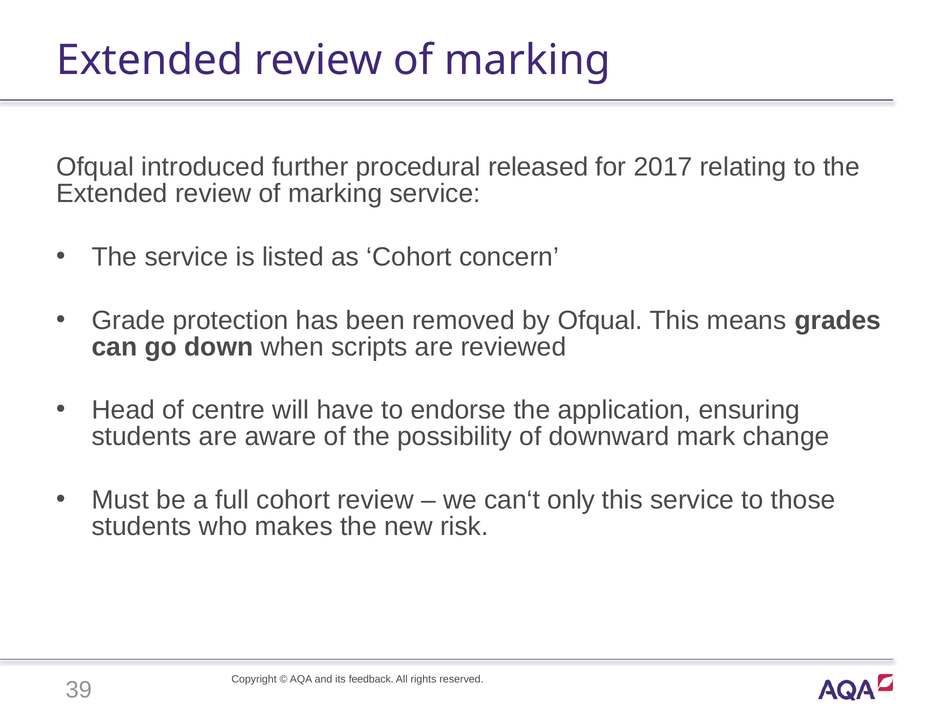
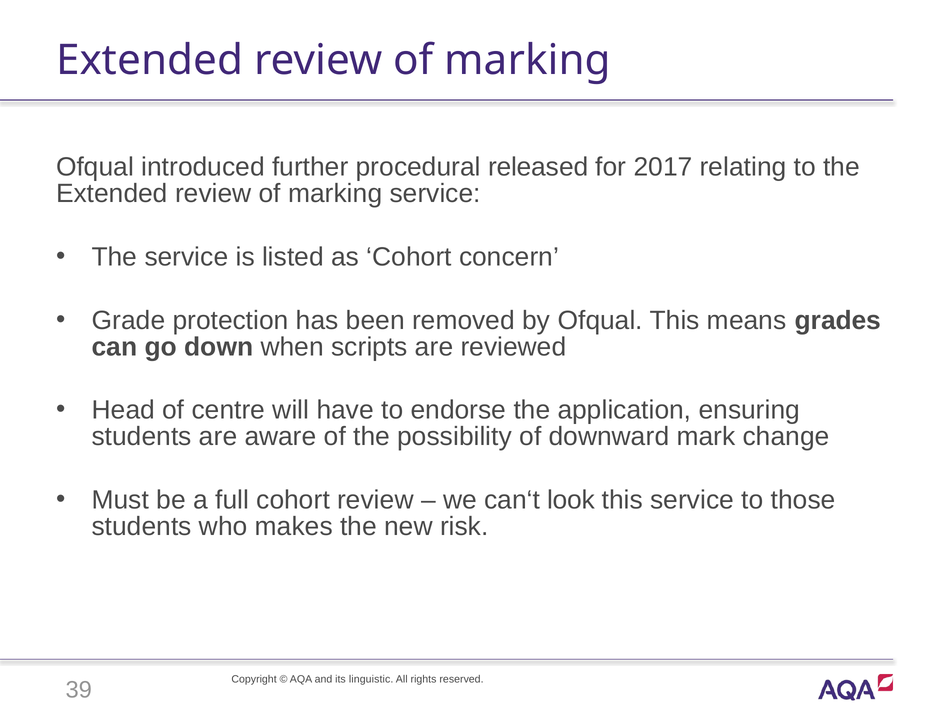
only: only -> look (571, 500)
feedback: feedback -> linguistic (371, 679)
